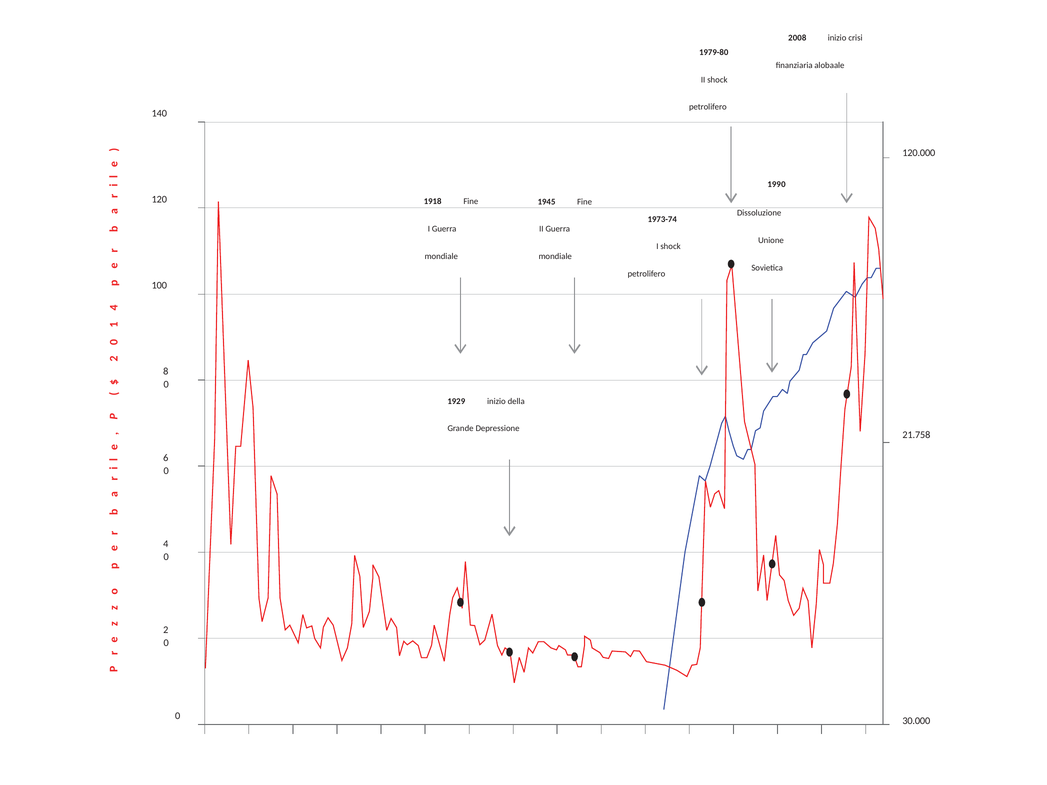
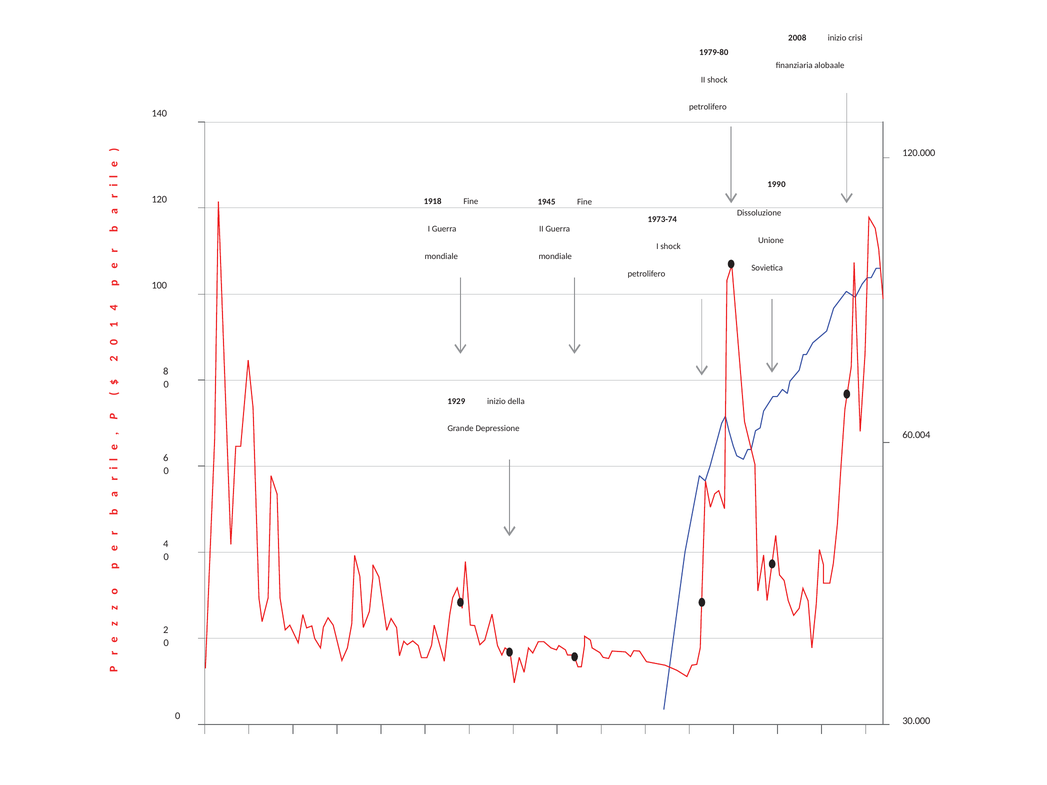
21.758: 21.758 -> 60.004 (916, 435)
